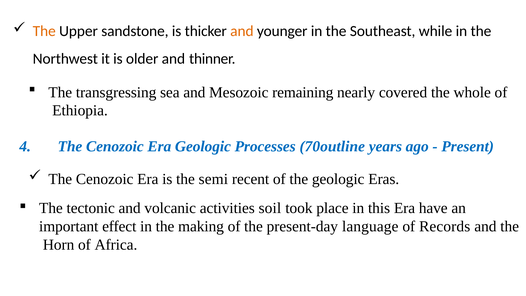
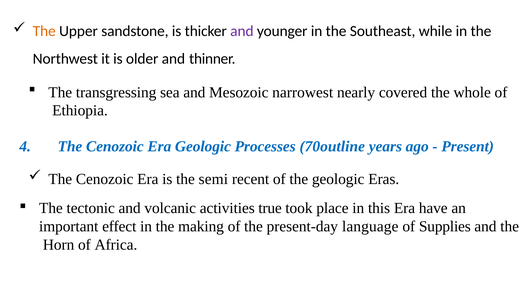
and colour: orange -> purple (242, 31)
remaining: remaining -> narrowest (303, 92)
soil: soil -> true (270, 208)
Records: Records -> Supplies (445, 226)
